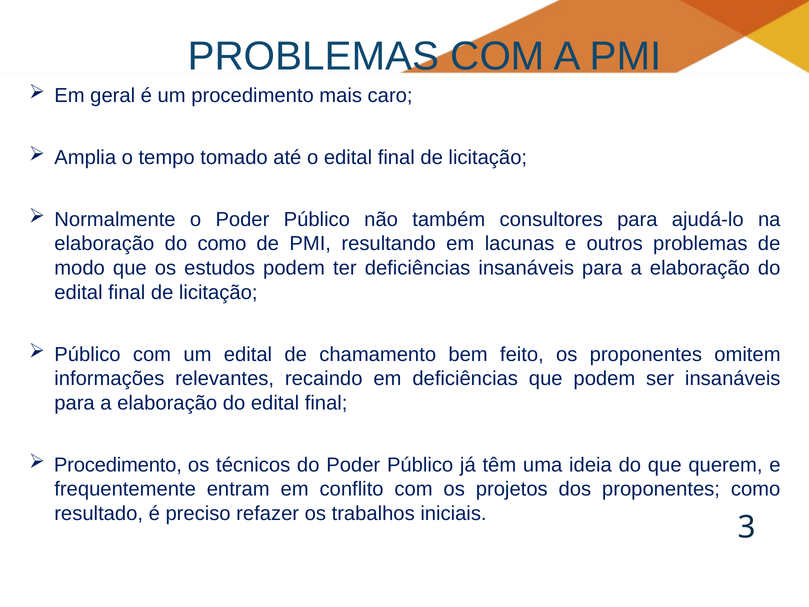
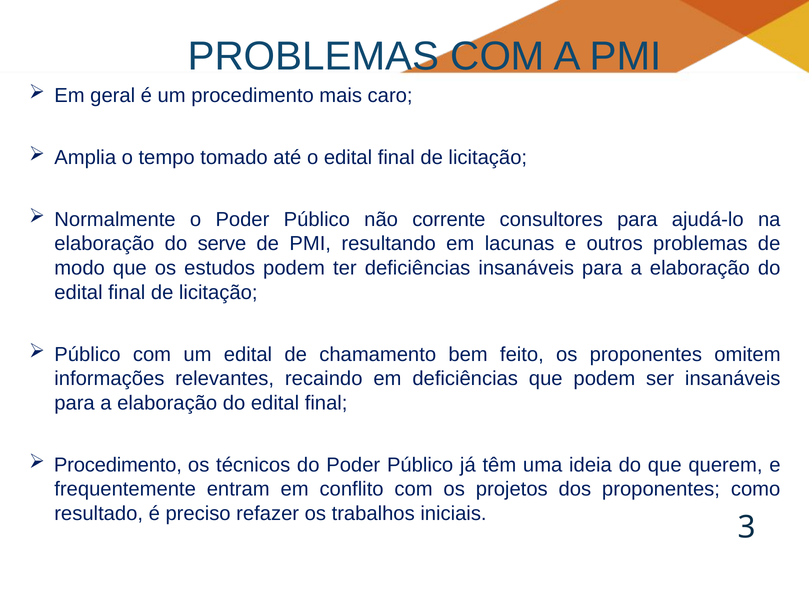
também: também -> corrente (449, 219)
do como: como -> serve (222, 244)
